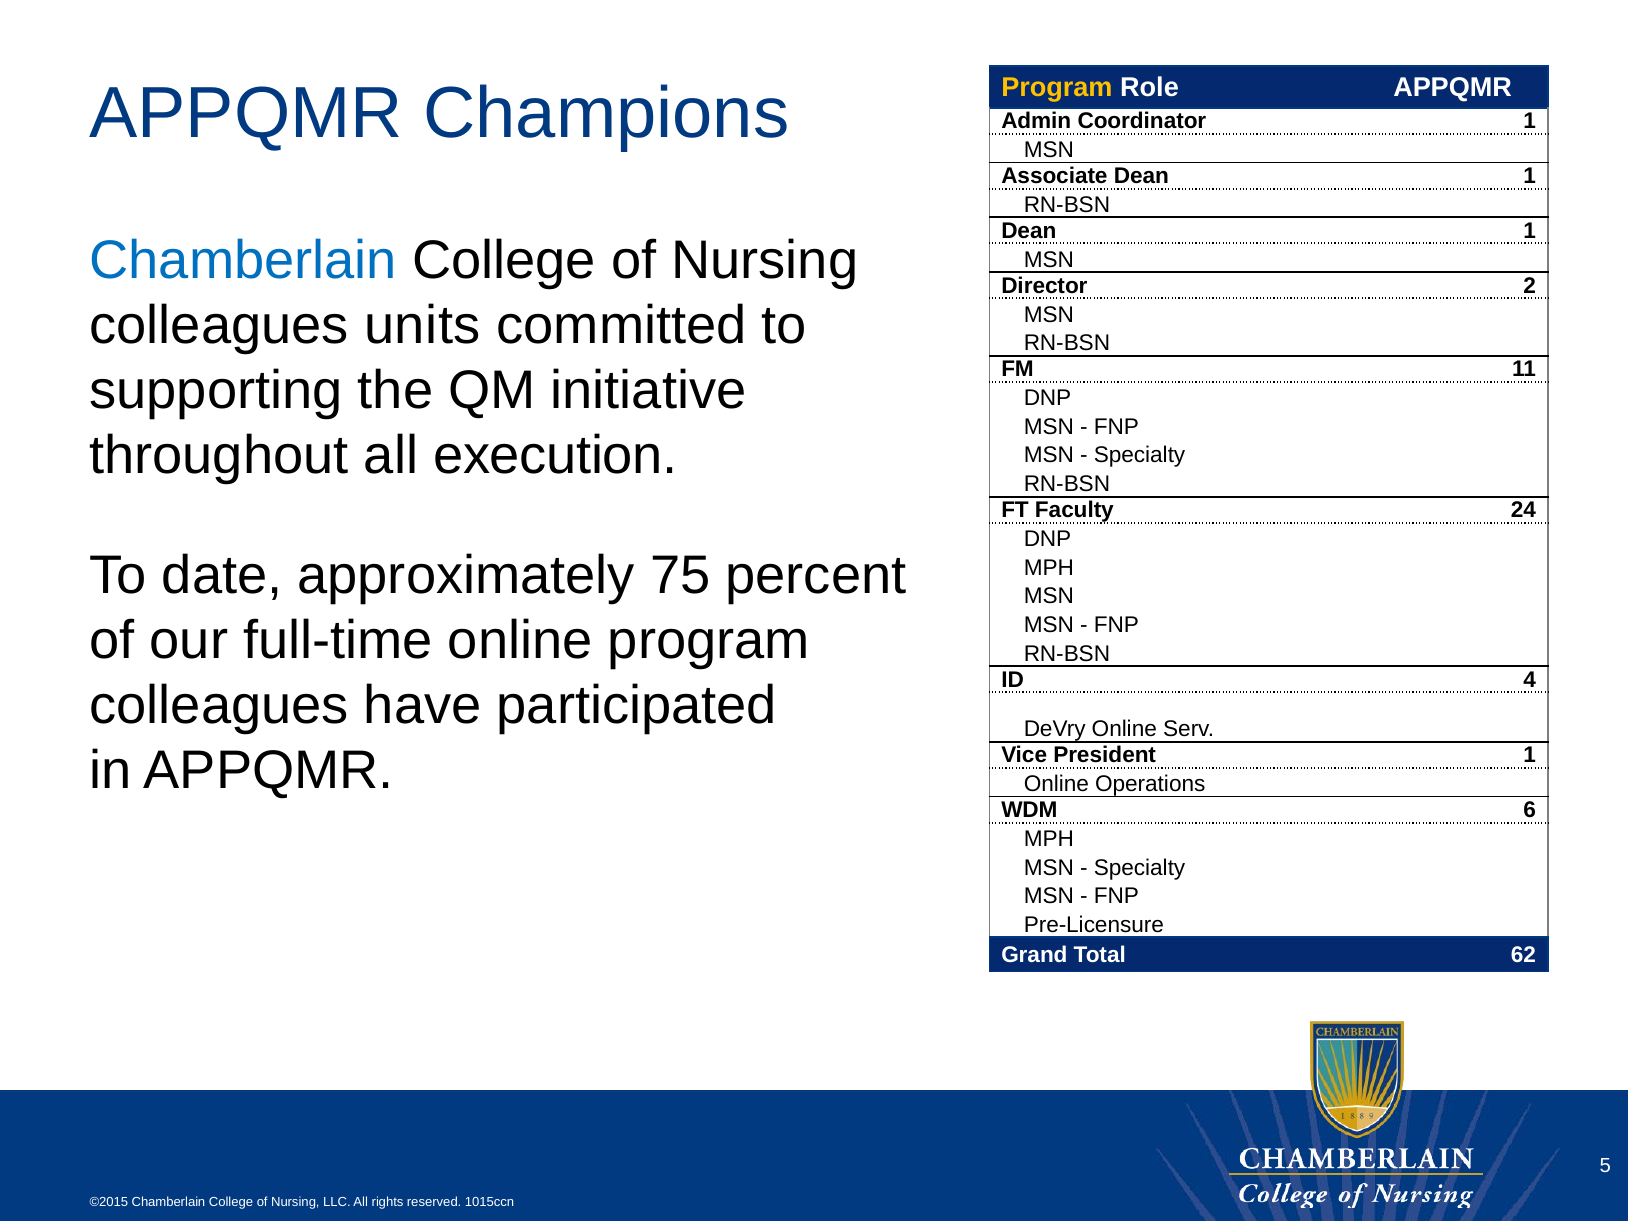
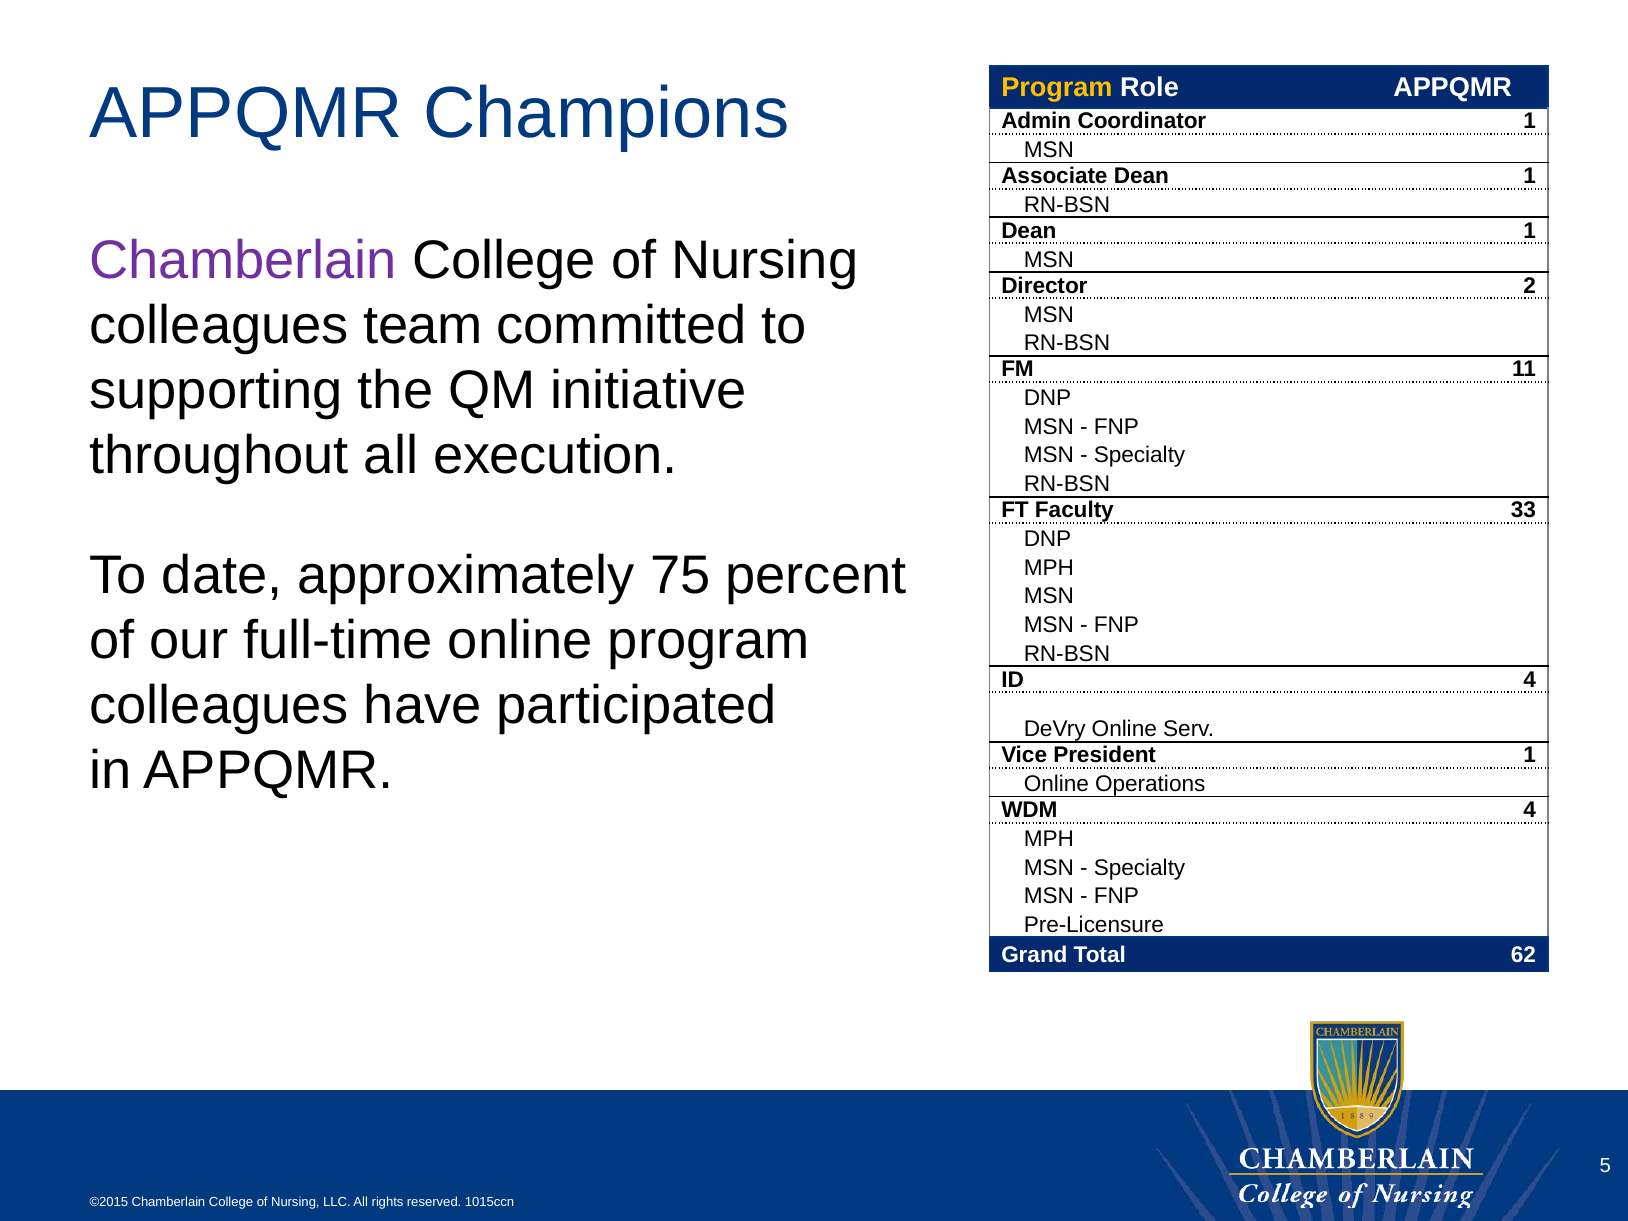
Chamberlain colour: blue -> purple (243, 260)
units: units -> team (423, 326)
24: 24 -> 33 (1523, 510)
WDM 6: 6 -> 4 (1530, 810)
